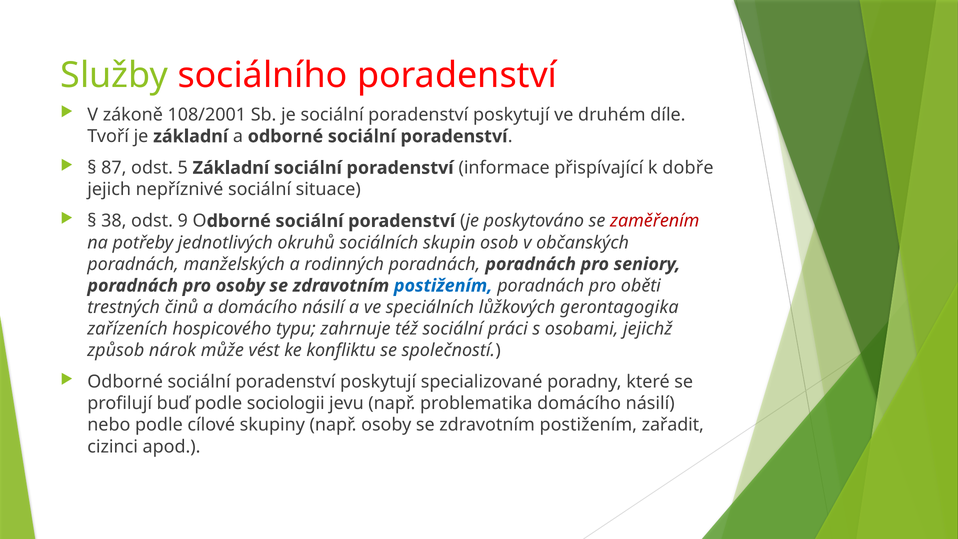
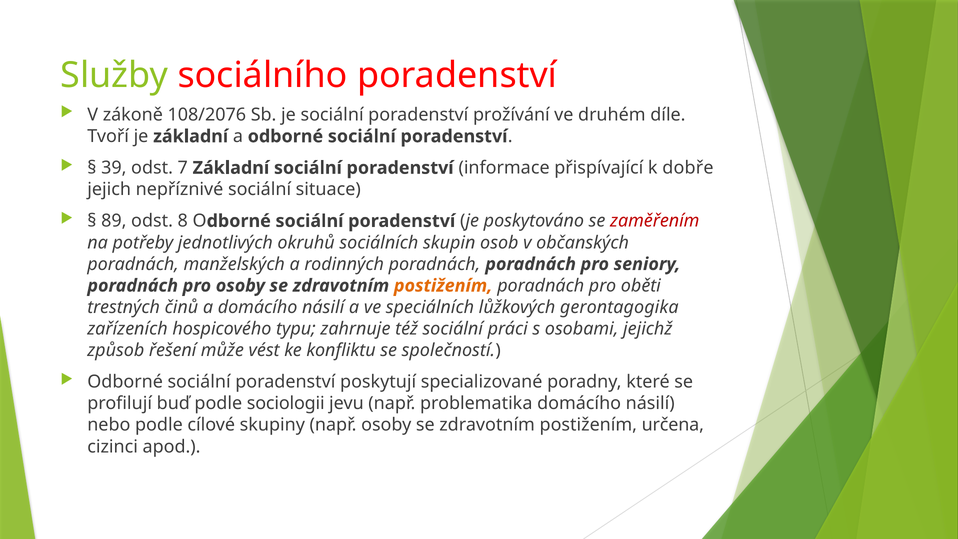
108/2001: 108/2001 -> 108/2076 (207, 115)
je sociální poradenství poskytují: poskytují -> prožívání (511, 115)
87: 87 -> 39 (114, 168)
5: 5 -> 7 (183, 168)
38: 38 -> 89 (114, 221)
9: 9 -> 8 (183, 221)
postižením colour: blue -> orange (443, 286)
nárok: nárok -> řešení (173, 350)
zařadit: zařadit -> určena (673, 425)
